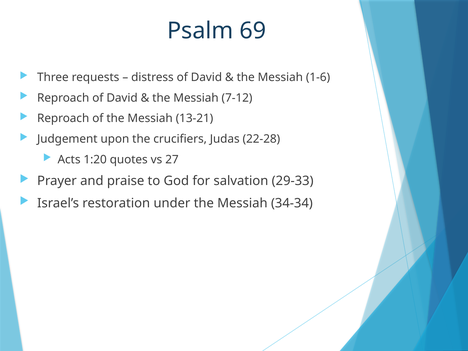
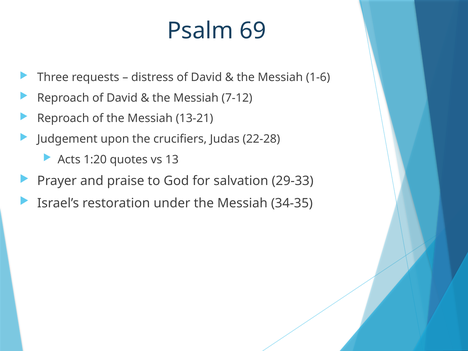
27: 27 -> 13 (172, 159)
34-34: 34-34 -> 34-35 (292, 203)
